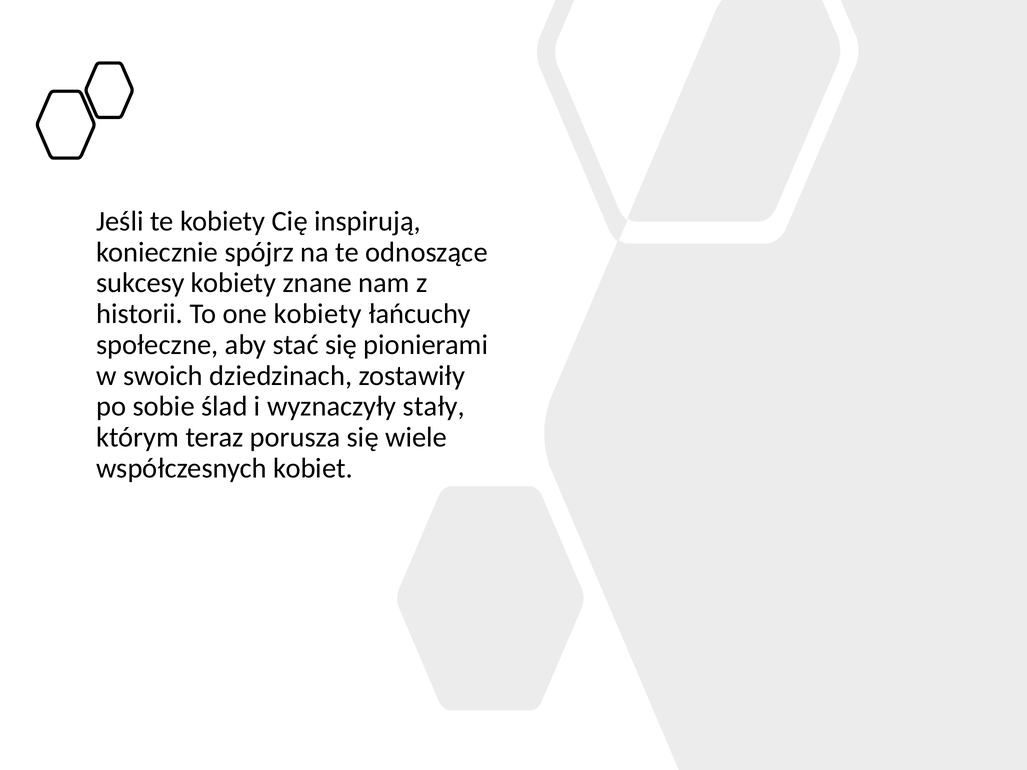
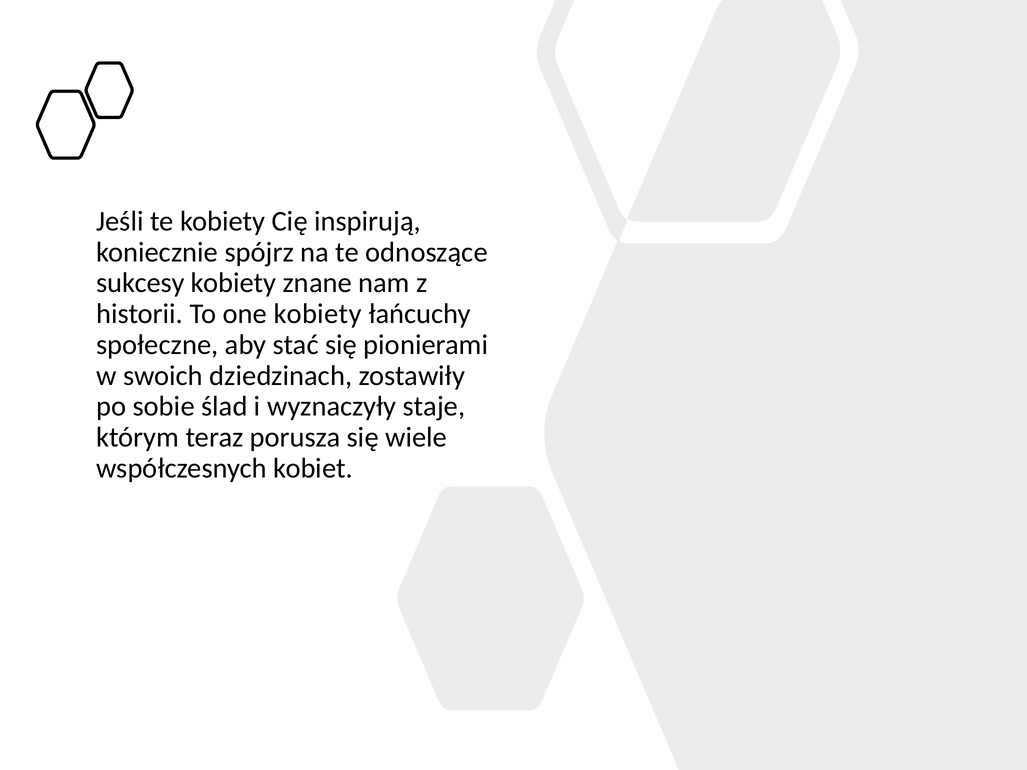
stały: stały -> staje (434, 407)
